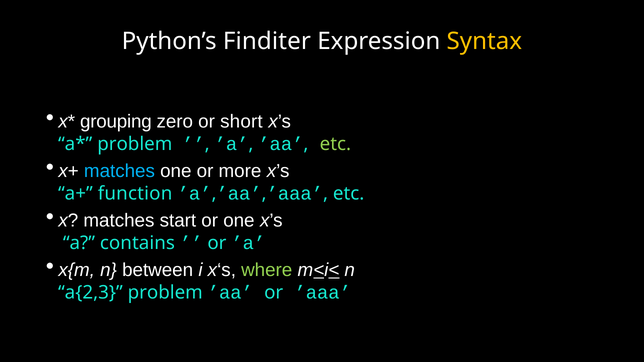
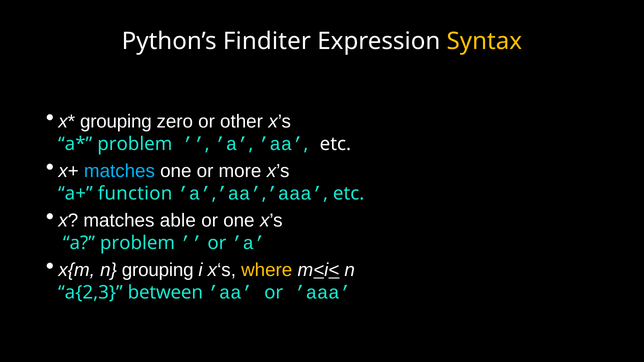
short: short -> other (242, 122)
etc colour: light green -> white (335, 144)
start: start -> able (178, 221)
a contains: contains -> problem (137, 243)
n between: between -> grouping (158, 270)
where colour: light green -> yellow (267, 270)
a{2,3 problem: problem -> between (165, 293)
